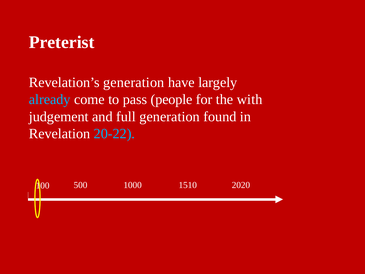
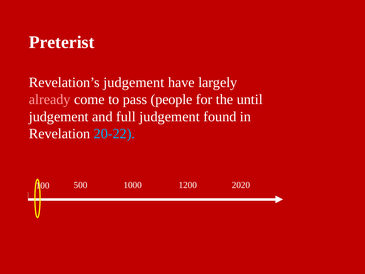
Revelation’s generation: generation -> judgement (134, 82)
already colour: light blue -> pink (50, 99)
with: with -> until (250, 99)
full generation: generation -> judgement (170, 116)
1510: 1510 -> 1200 (188, 185)
